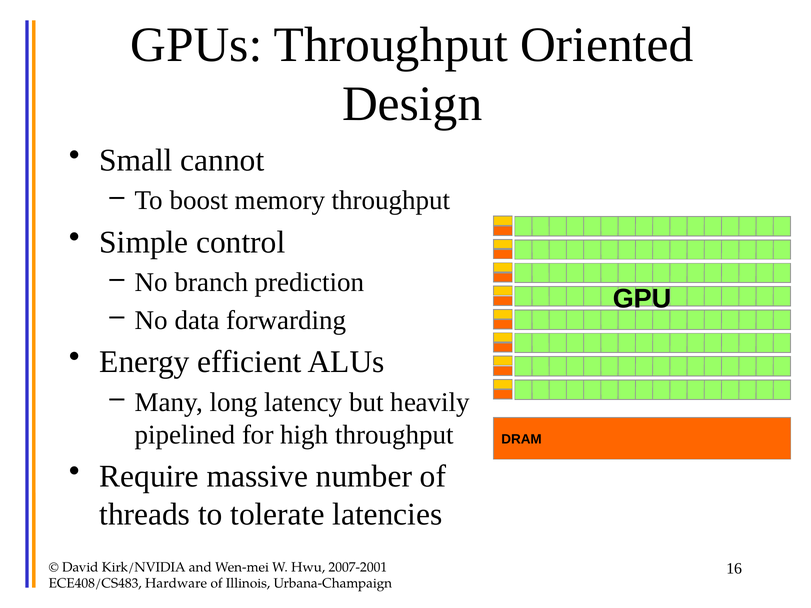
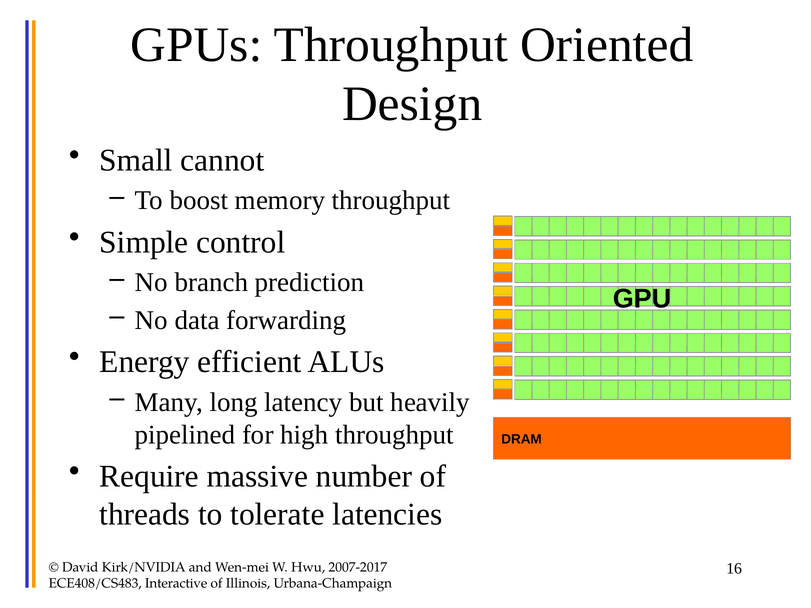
2007-2001: 2007-2001 -> 2007-2017 (358, 567)
Hardware: Hardware -> Interactive (176, 584)
